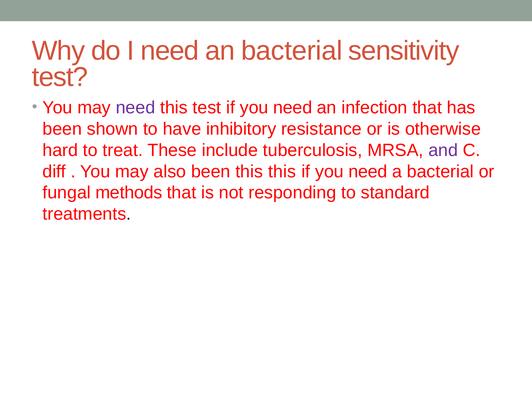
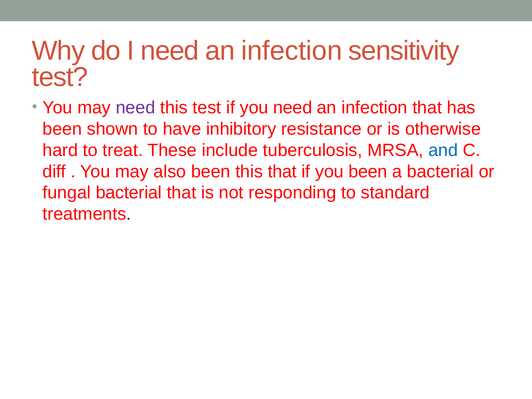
I need an bacterial: bacterial -> infection (292, 51)
and colour: purple -> blue (443, 150)
this this: this -> that (282, 171)
need: need -> been (368, 171)
fungal methods: methods -> bacterial (129, 193)
